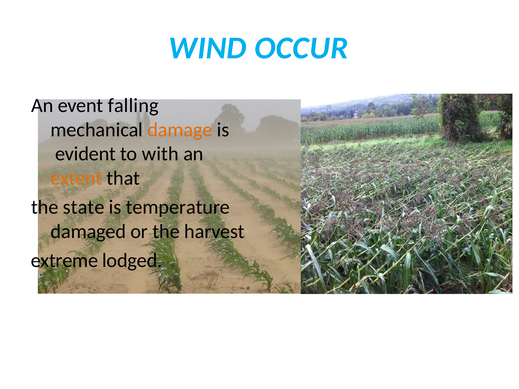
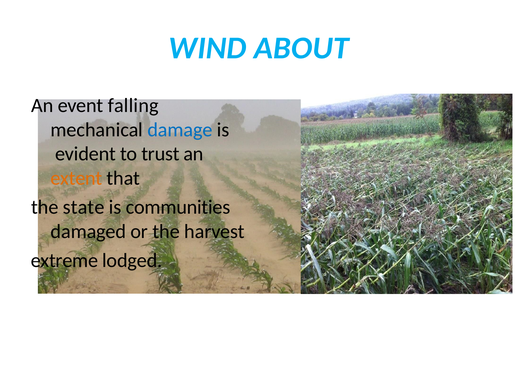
OCCUR: OCCUR -> ABOUT (301, 48)
damage colour: orange -> blue (180, 130)
with: with -> trust (160, 154)
temperature: temperature -> communities (178, 207)
